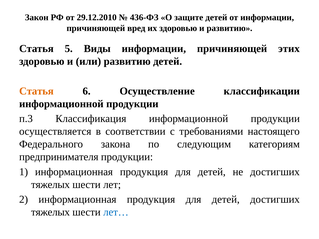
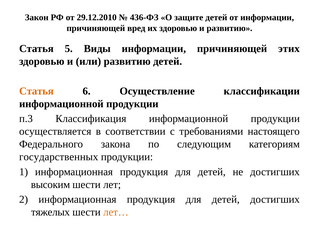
предпринимателя: предпринимателя -> государственных (59, 157)
тяжелых: тяжелых -> высоким (50, 185)
лет… colour: blue -> orange (116, 212)
